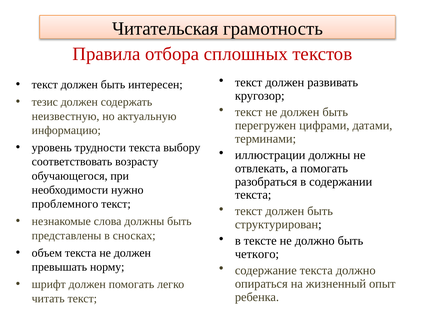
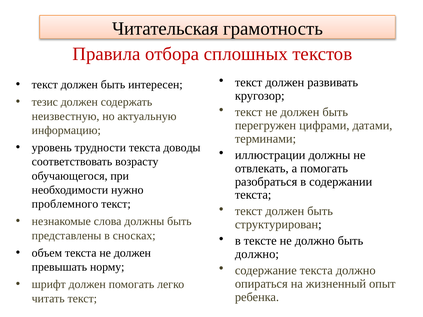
выбору: выбору -> доводы (182, 148)
четкого: четкого -> должно (257, 254)
